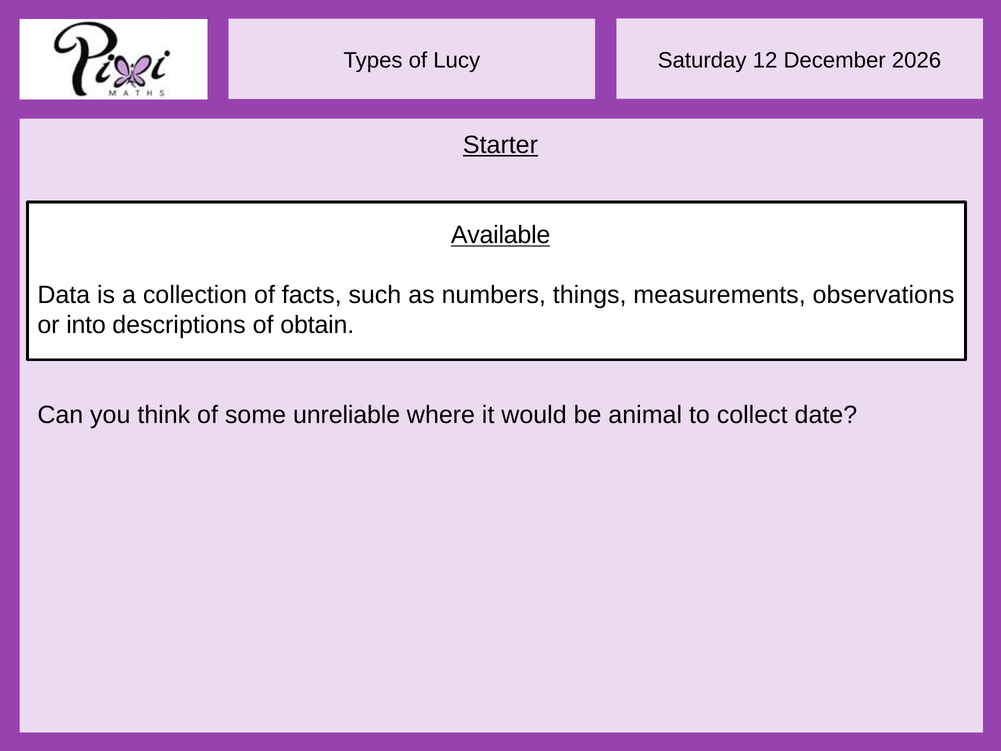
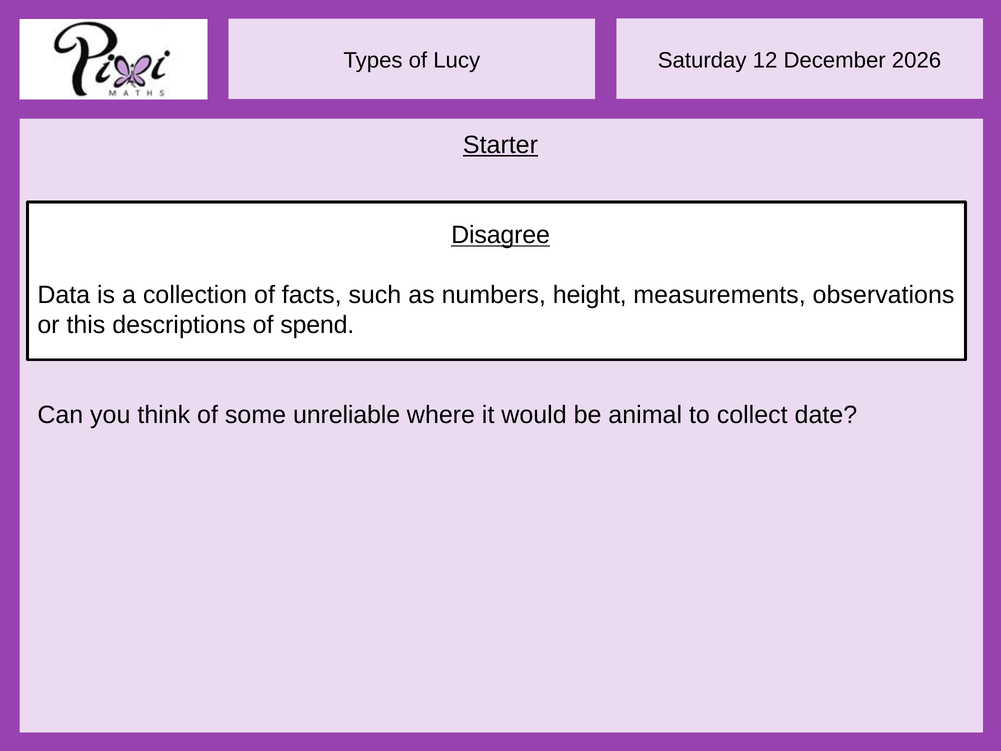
Available: Available -> Disagree (501, 235)
things: things -> height (590, 295)
into: into -> this (86, 325)
obtain: obtain -> spend (317, 325)
